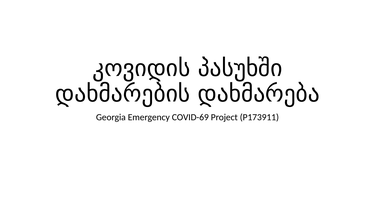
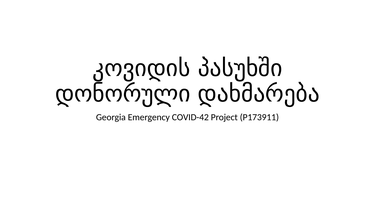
დახმარების: დახმარების -> დონორული (123, 94)
COVID-69: COVID-69 -> COVID-42 (190, 117)
